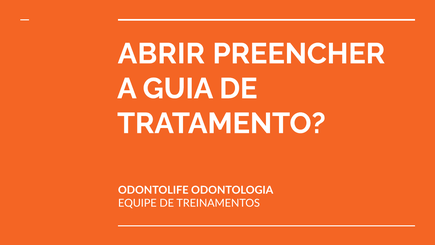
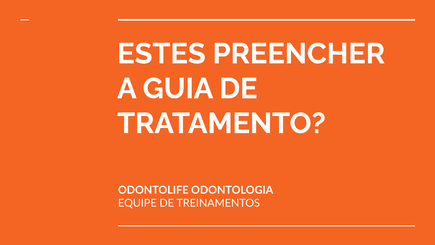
ABRIR: ABRIR -> ESTES (161, 54)
